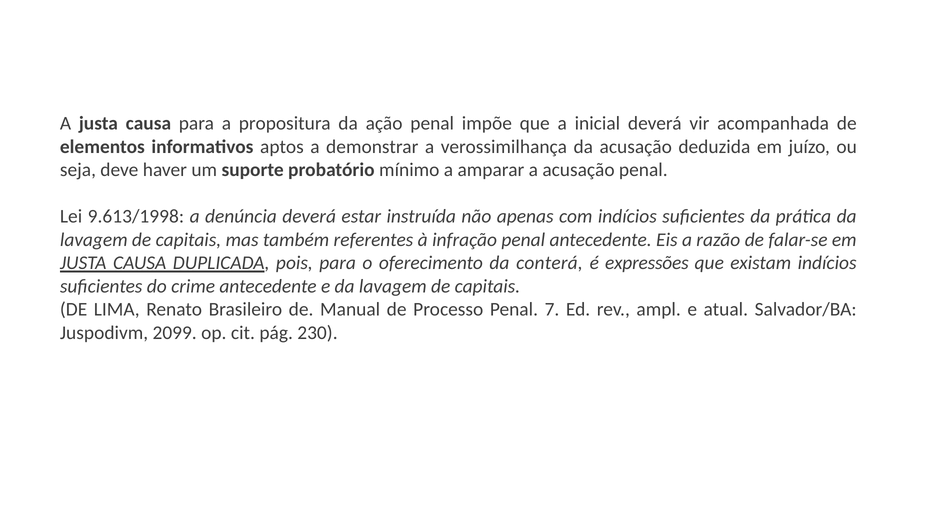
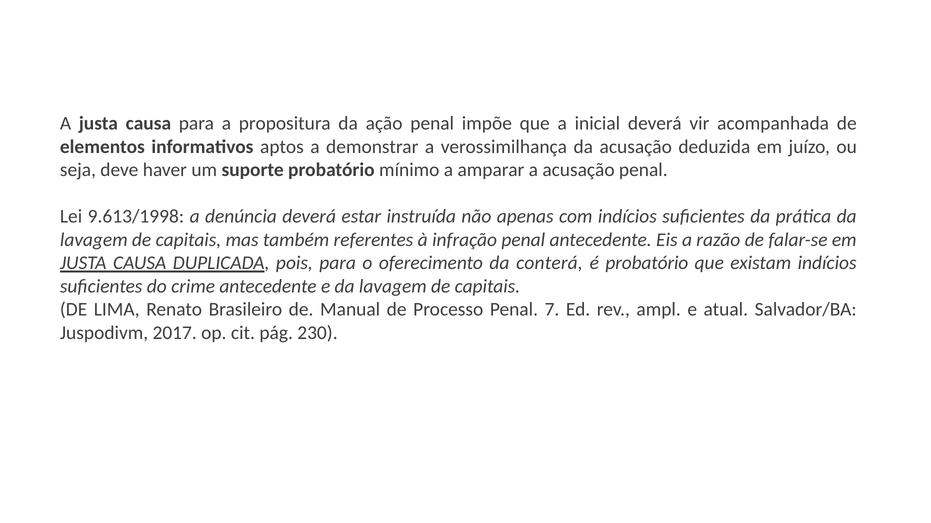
é expressões: expressões -> probatório (647, 263)
2099: 2099 -> 2017 (175, 333)
